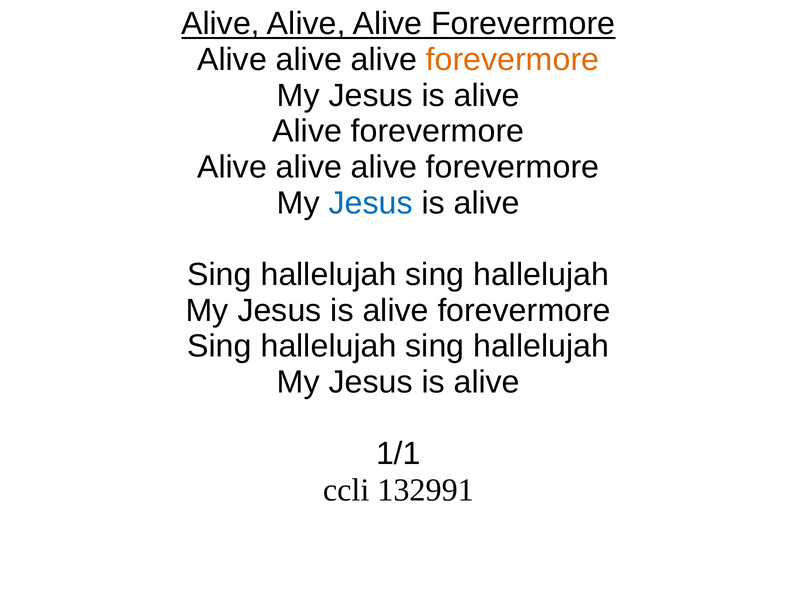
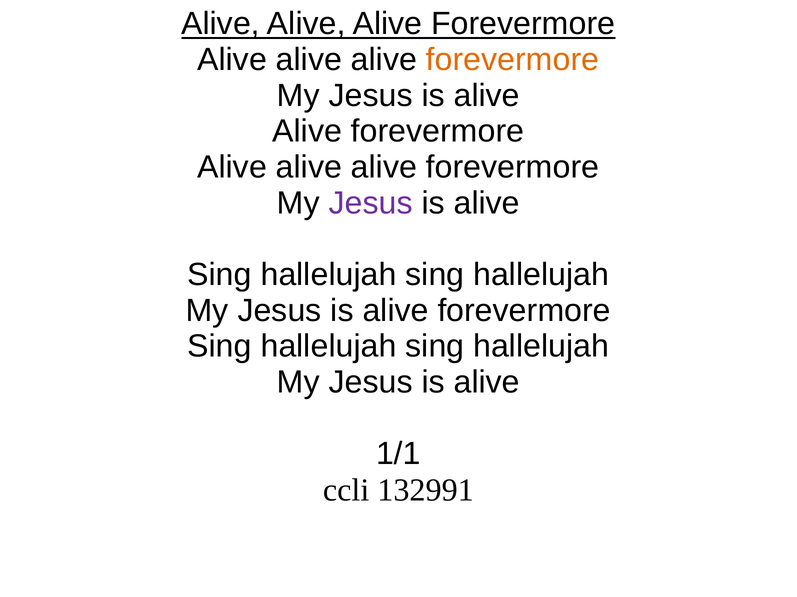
Jesus colour: blue -> purple (371, 203)
